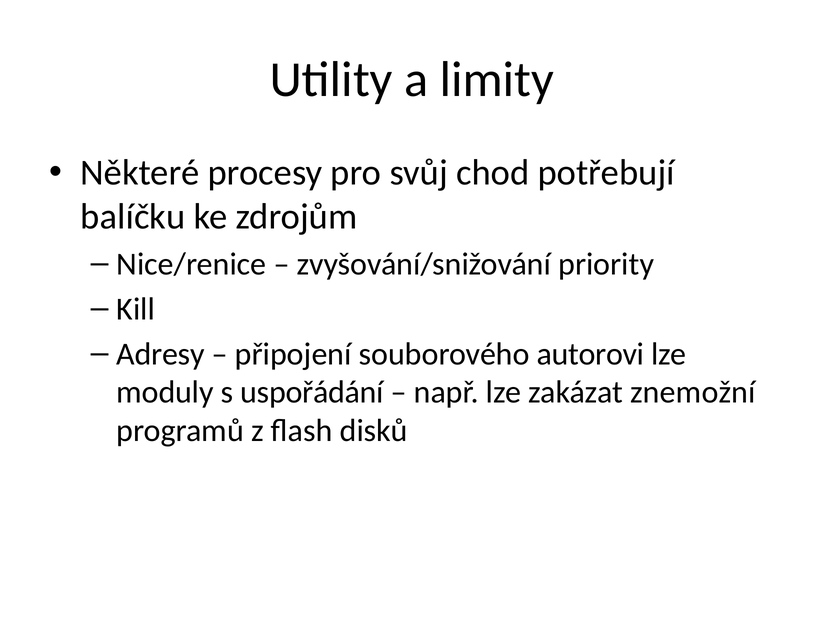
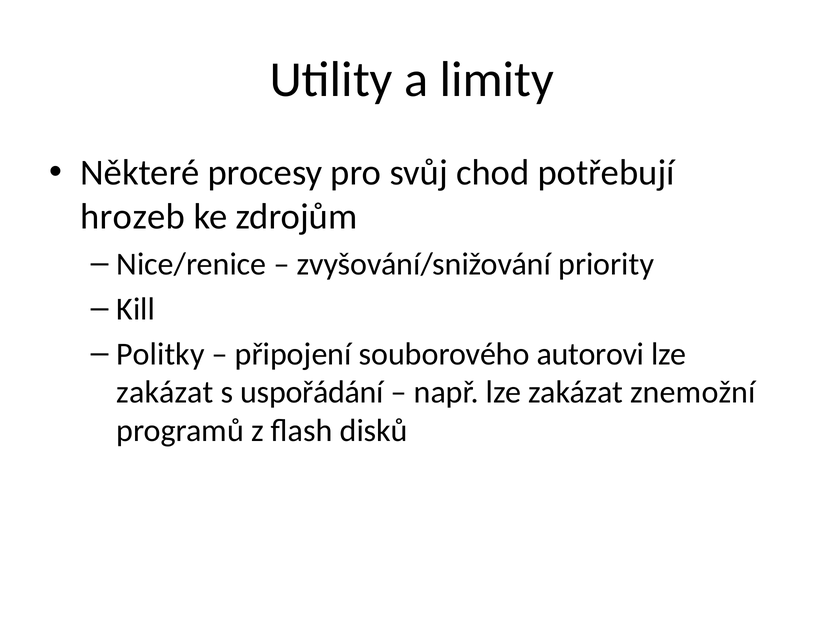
balíčku: balíčku -> hrozeb (133, 217)
Adresy: Adresy -> Politky (160, 354)
moduly: moduly -> zakázat (165, 392)
